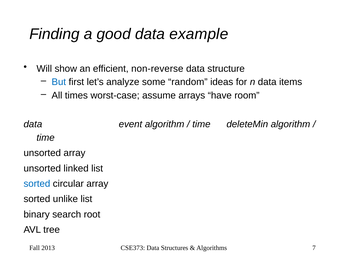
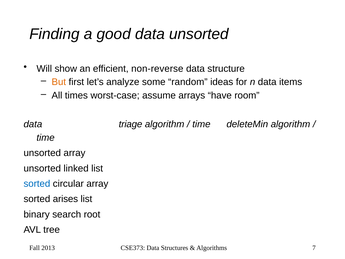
data example: example -> unsorted (199, 34)
But colour: blue -> orange (59, 82)
event: event -> triage (131, 124)
unlike: unlike -> arises (65, 199)
